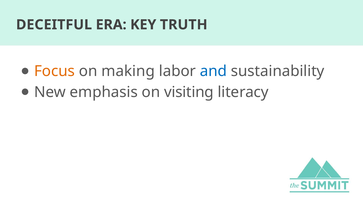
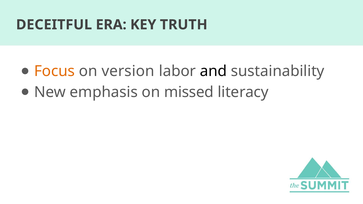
making: making -> version (128, 71)
and colour: blue -> black (213, 71)
visiting: visiting -> missed (189, 92)
